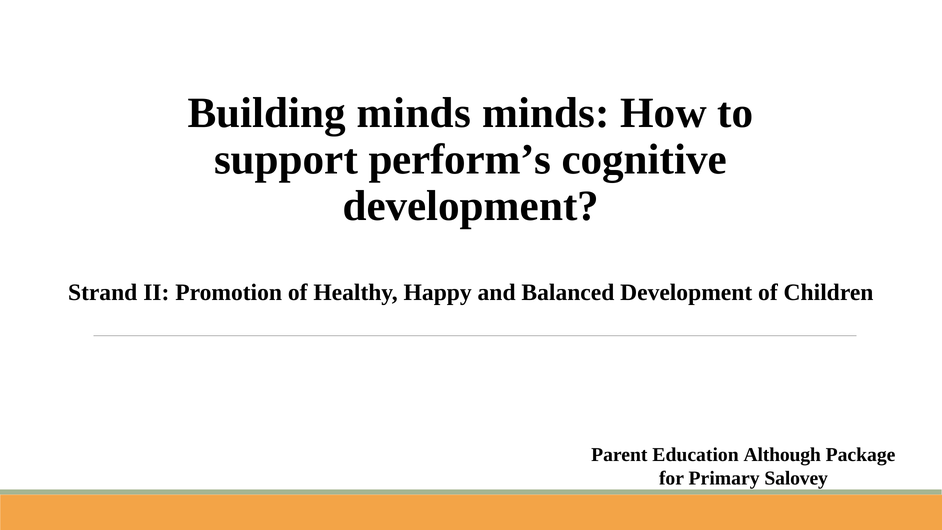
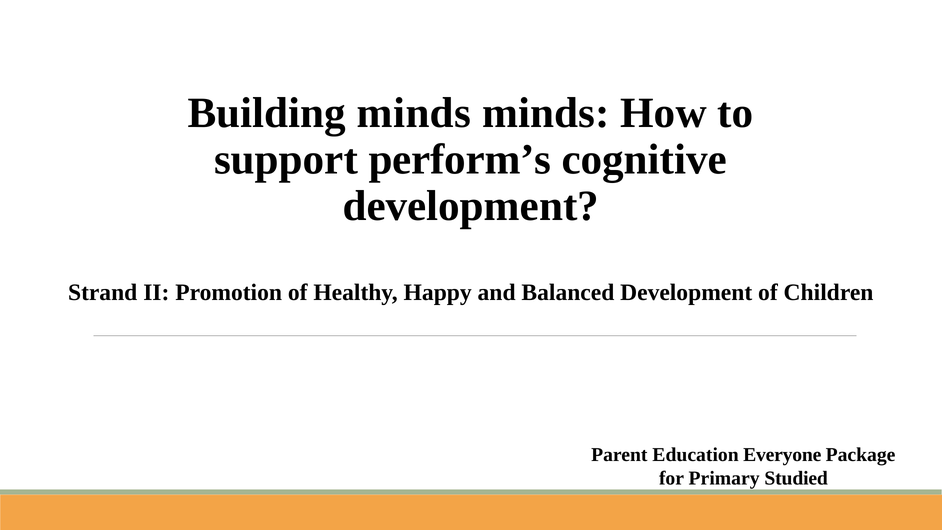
Although: Although -> Everyone (782, 455)
Salovey: Salovey -> Studied (796, 478)
